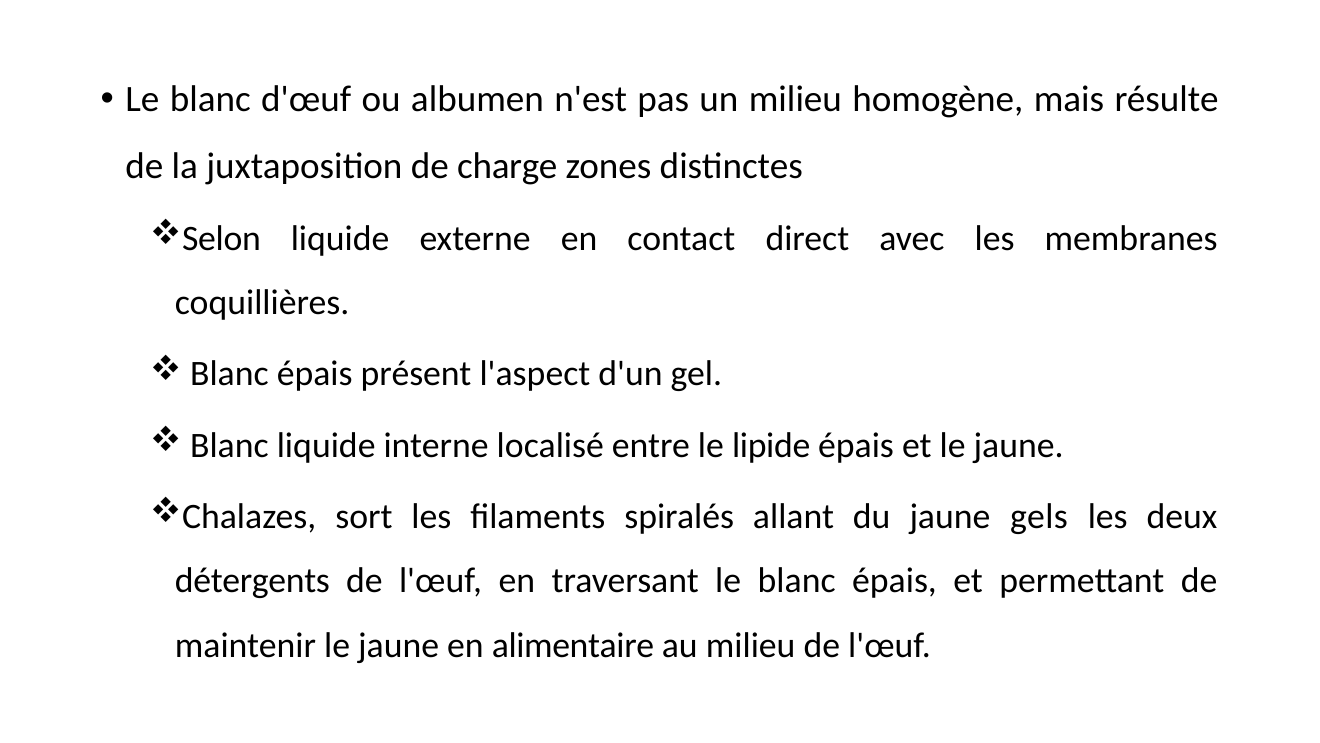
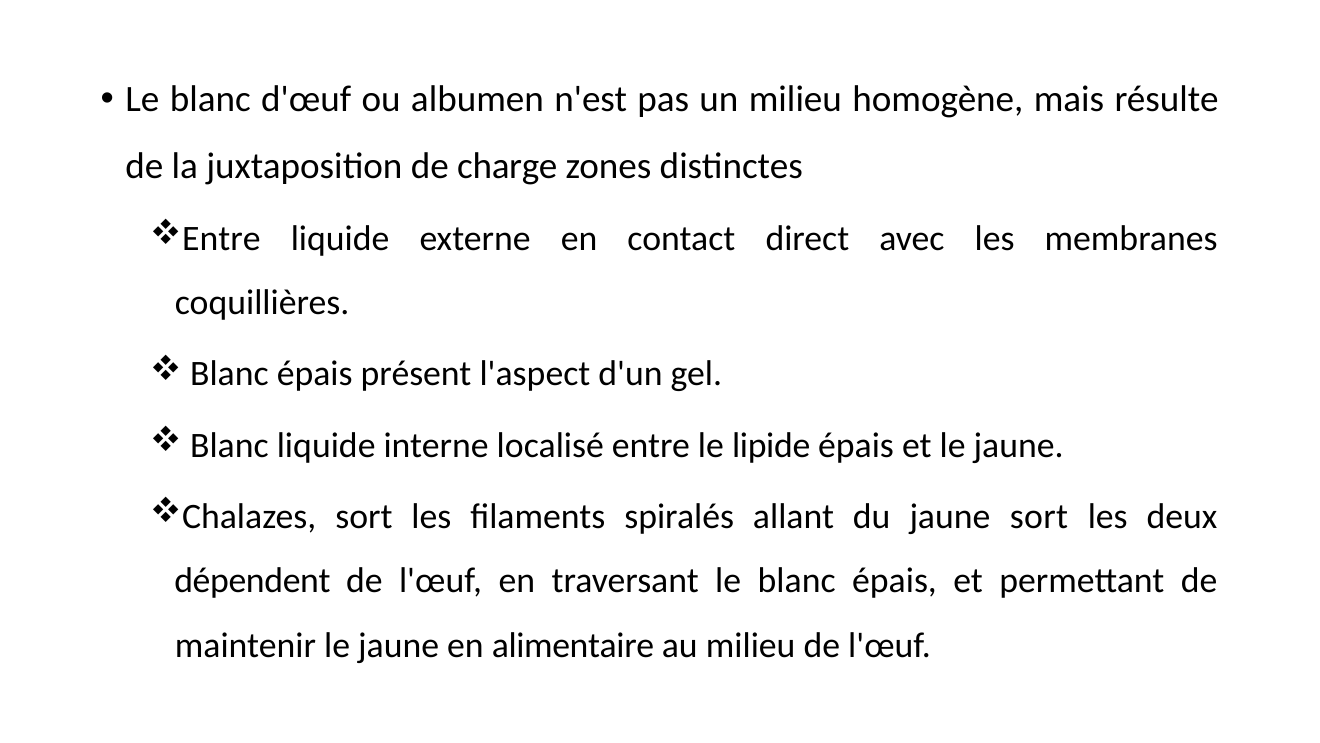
Selon: Selon -> Entre (221, 238)
jaune gels: gels -> sort (1039, 516)
détergents: détergents -> dépendent (252, 580)
